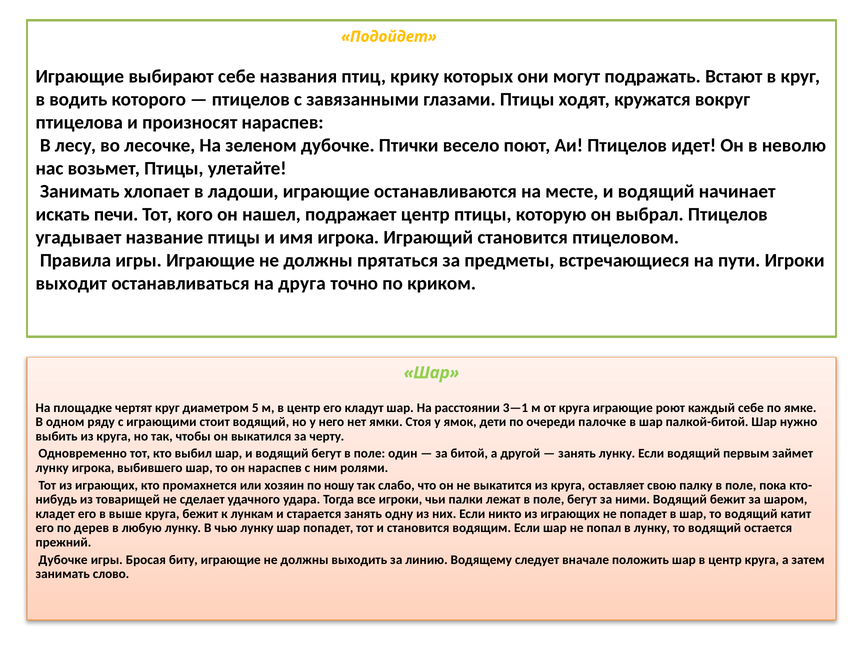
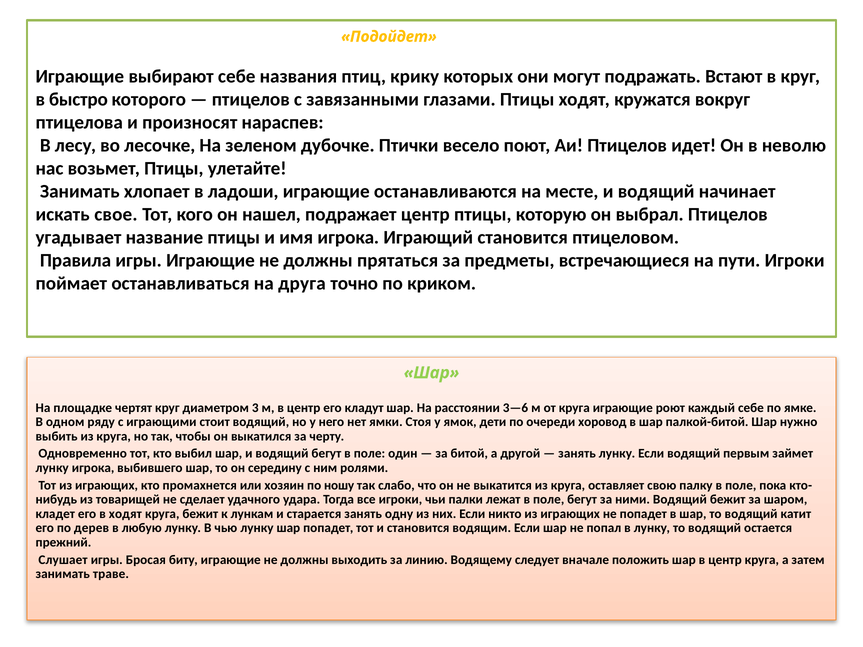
водить: водить -> быстро (78, 99)
печи: печи -> свое (116, 214)
выходит: выходит -> поймает (71, 283)
5: 5 -> 3 (255, 408)
3—1: 3—1 -> 3—6 (516, 408)
палочке: палочке -> хоровод (602, 422)
он нараспев: нараспев -> середину (275, 468)
в выше: выше -> ходят (125, 514)
Дубочке: Дубочке -> Слушает (63, 560)
слово: слово -> траве (111, 574)
